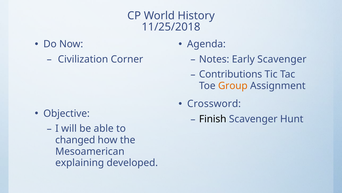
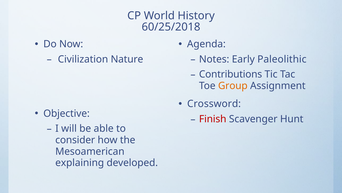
11/25/2018: 11/25/2018 -> 60/25/2018 (171, 27)
Corner: Corner -> Nature (127, 59)
Early Scavenger: Scavenger -> Paleolithic (282, 59)
Finish colour: black -> red (213, 119)
changed: changed -> consider (75, 140)
